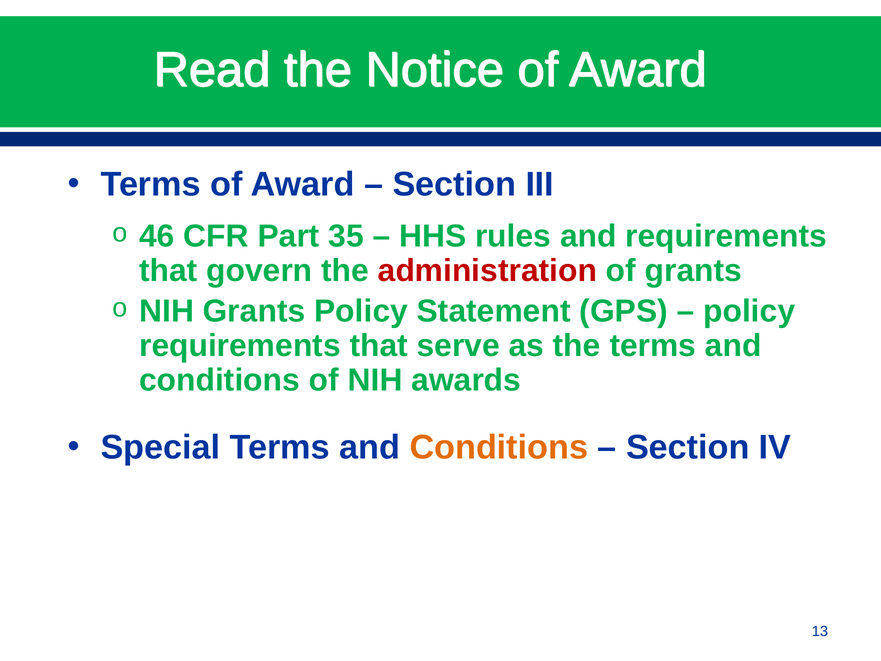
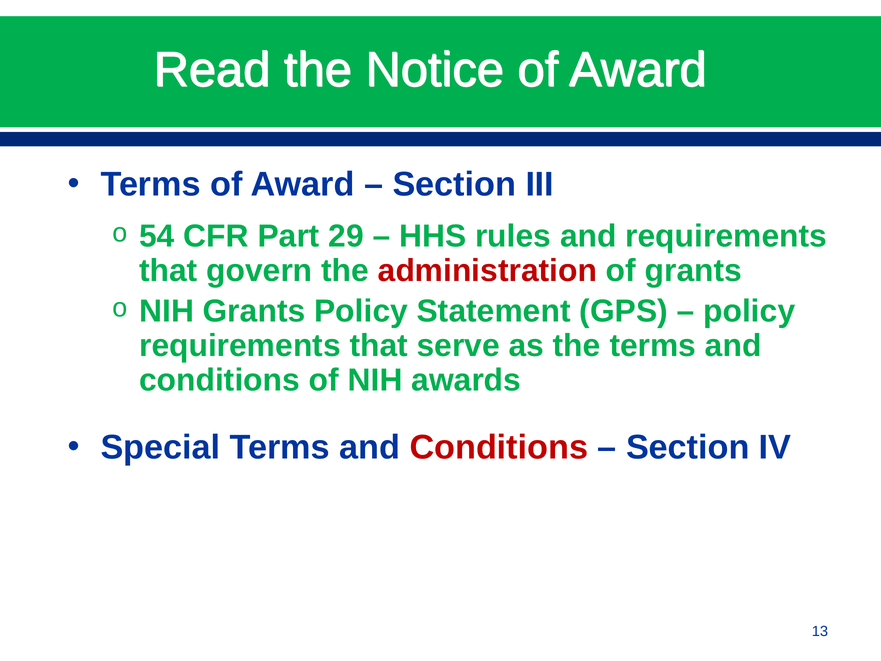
46: 46 -> 54 (157, 236)
35: 35 -> 29 (346, 236)
Conditions colour: orange -> red (499, 447)
